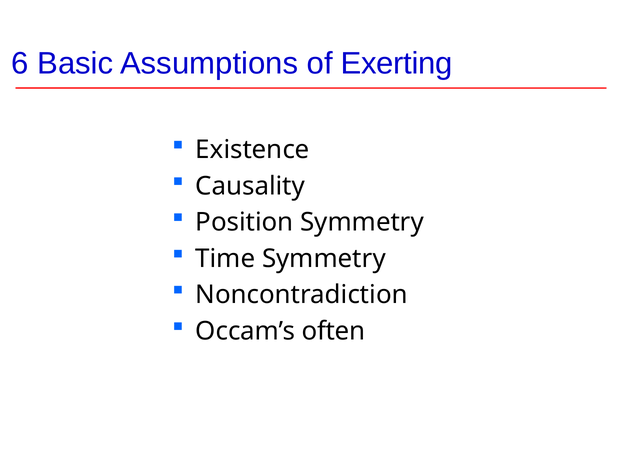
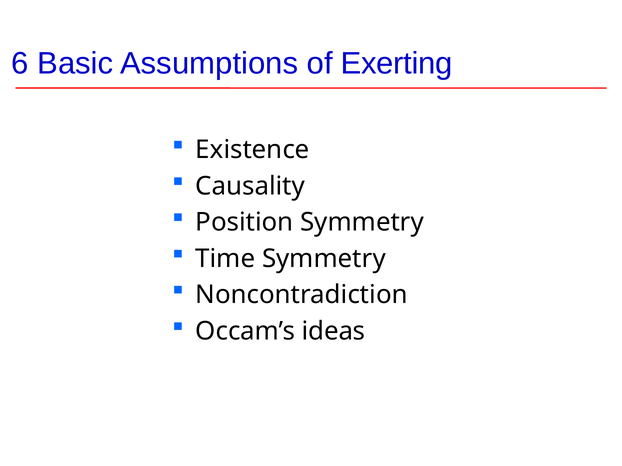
often: often -> ideas (334, 332)
